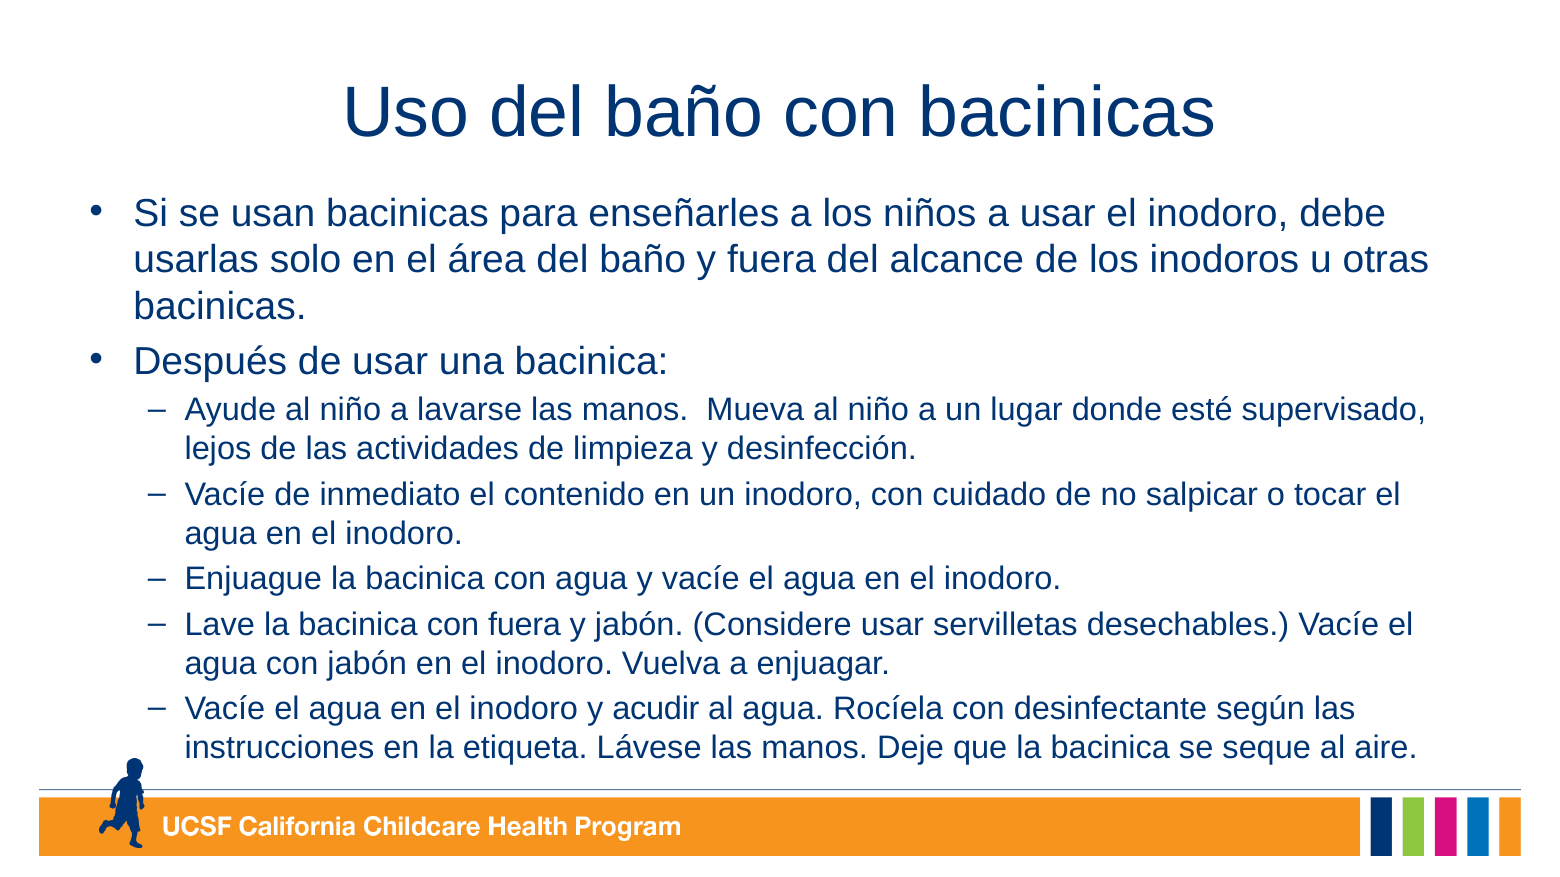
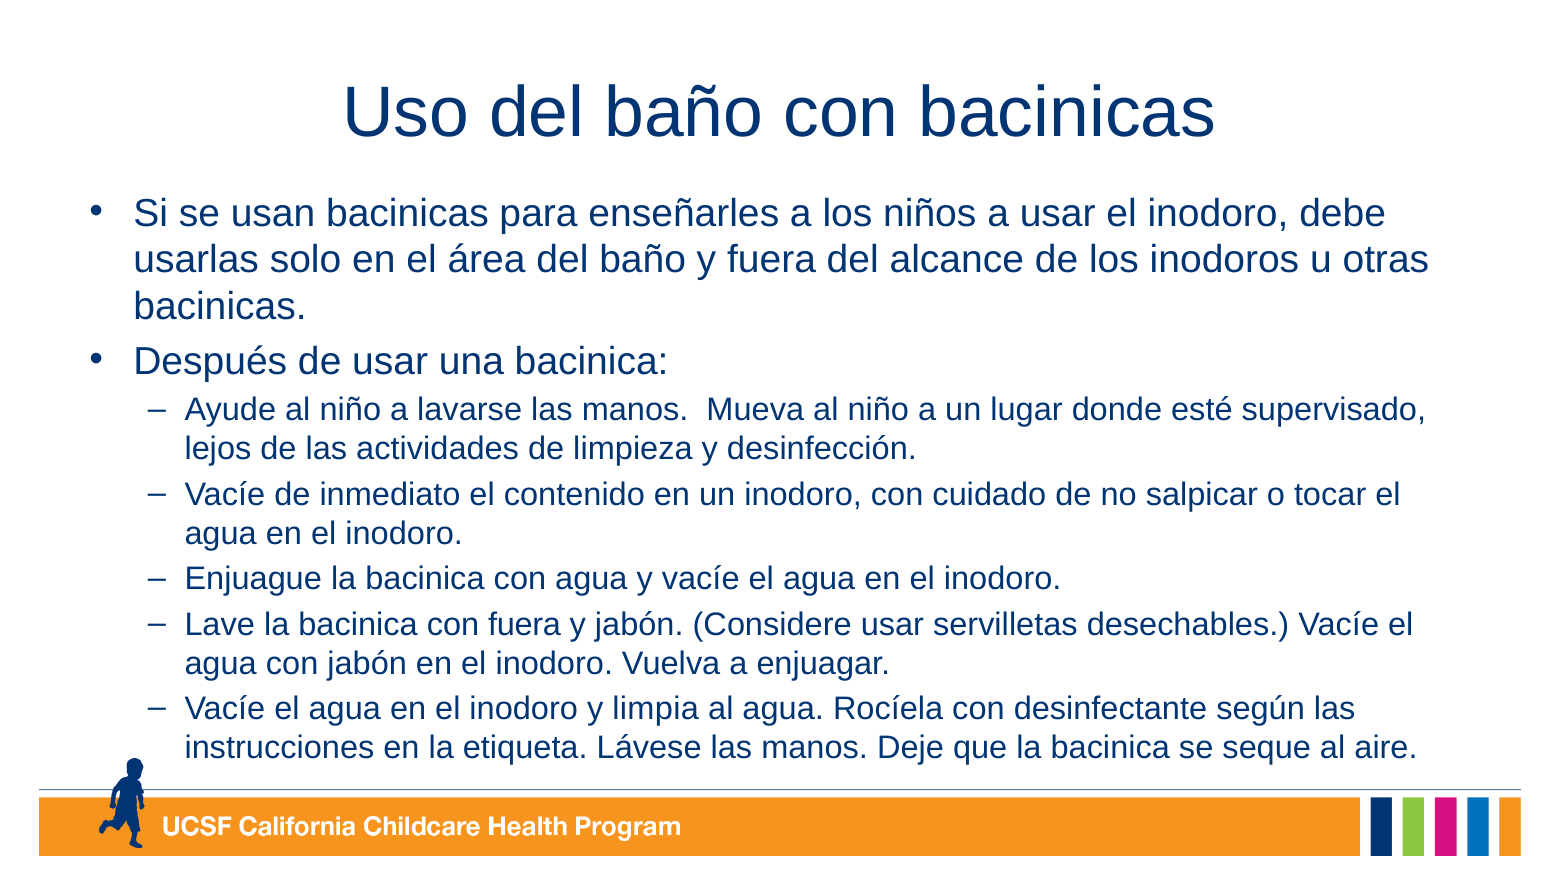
acudir: acudir -> limpia (656, 710)
